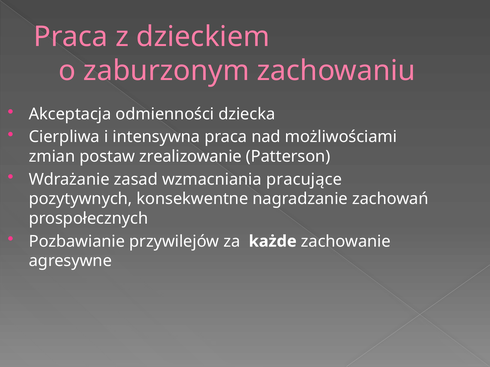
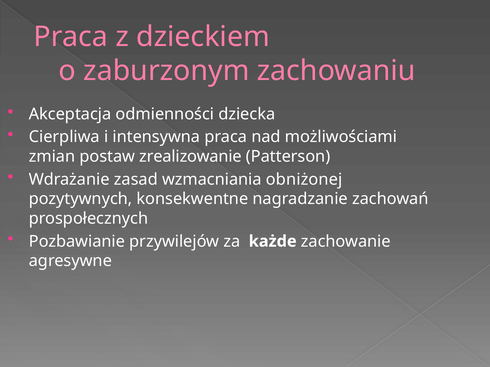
pracujące: pracujące -> obniżonej (304, 180)
